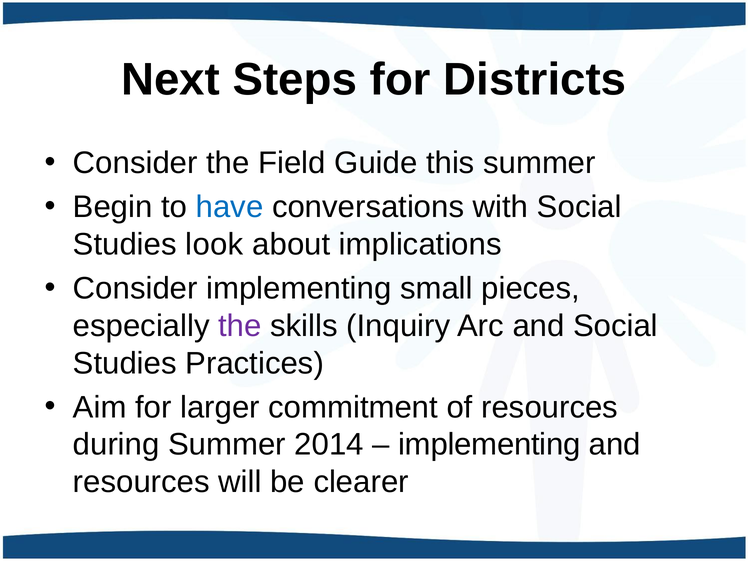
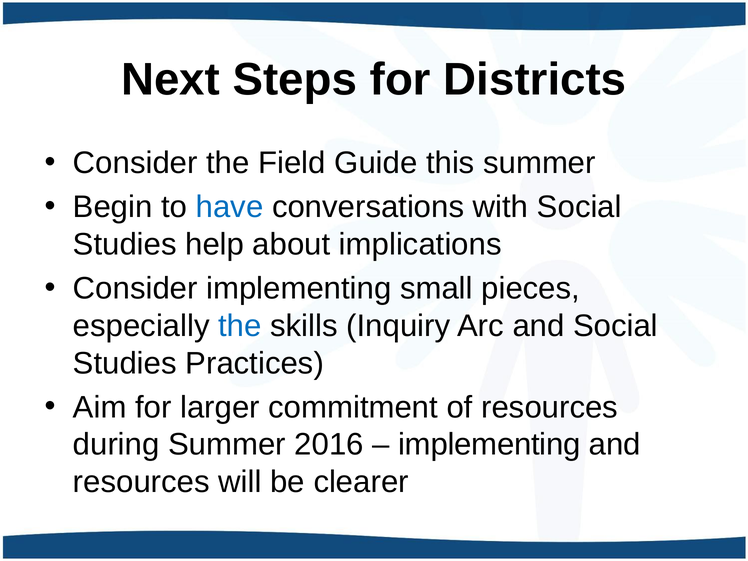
look: look -> help (215, 244)
the colour: purple -> blue (240, 326)
2014: 2014 -> 2016 (329, 445)
